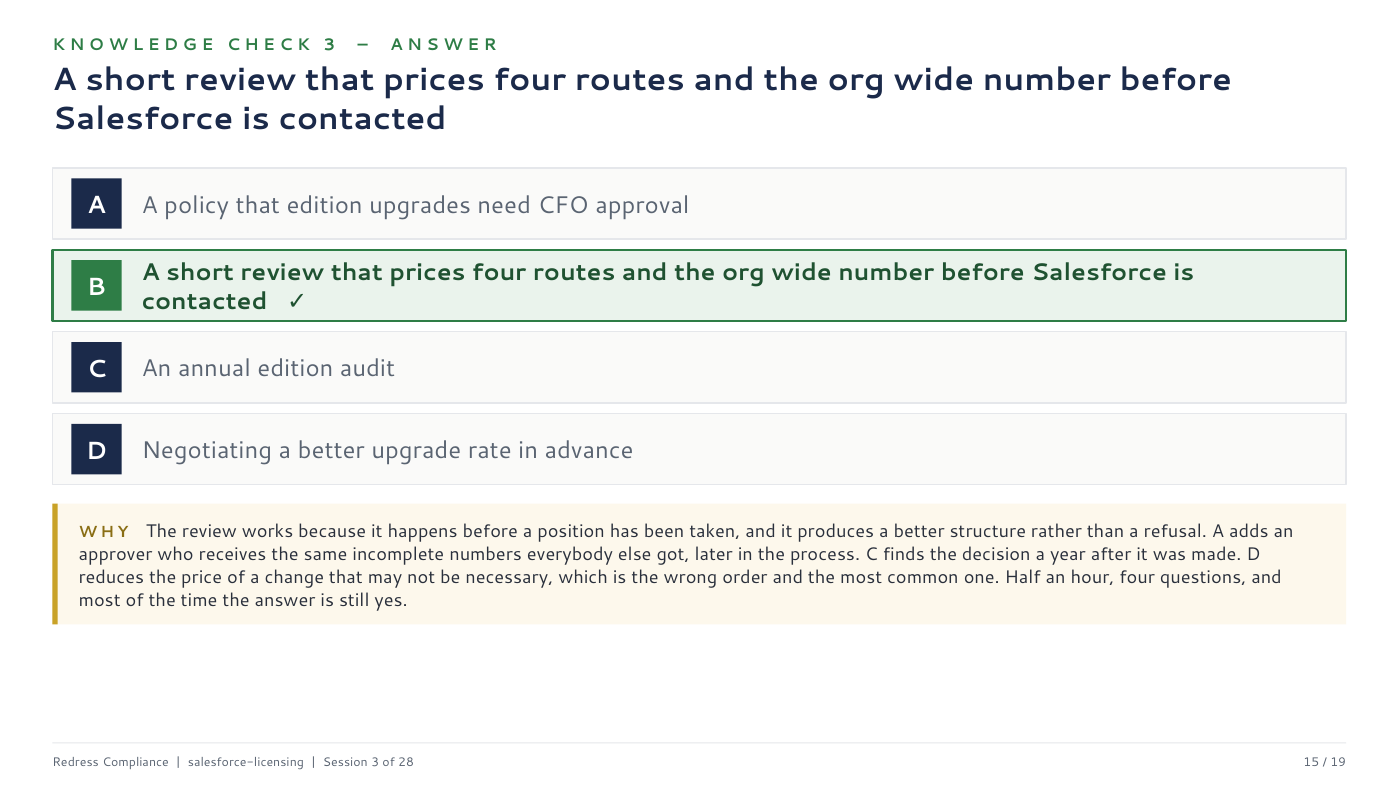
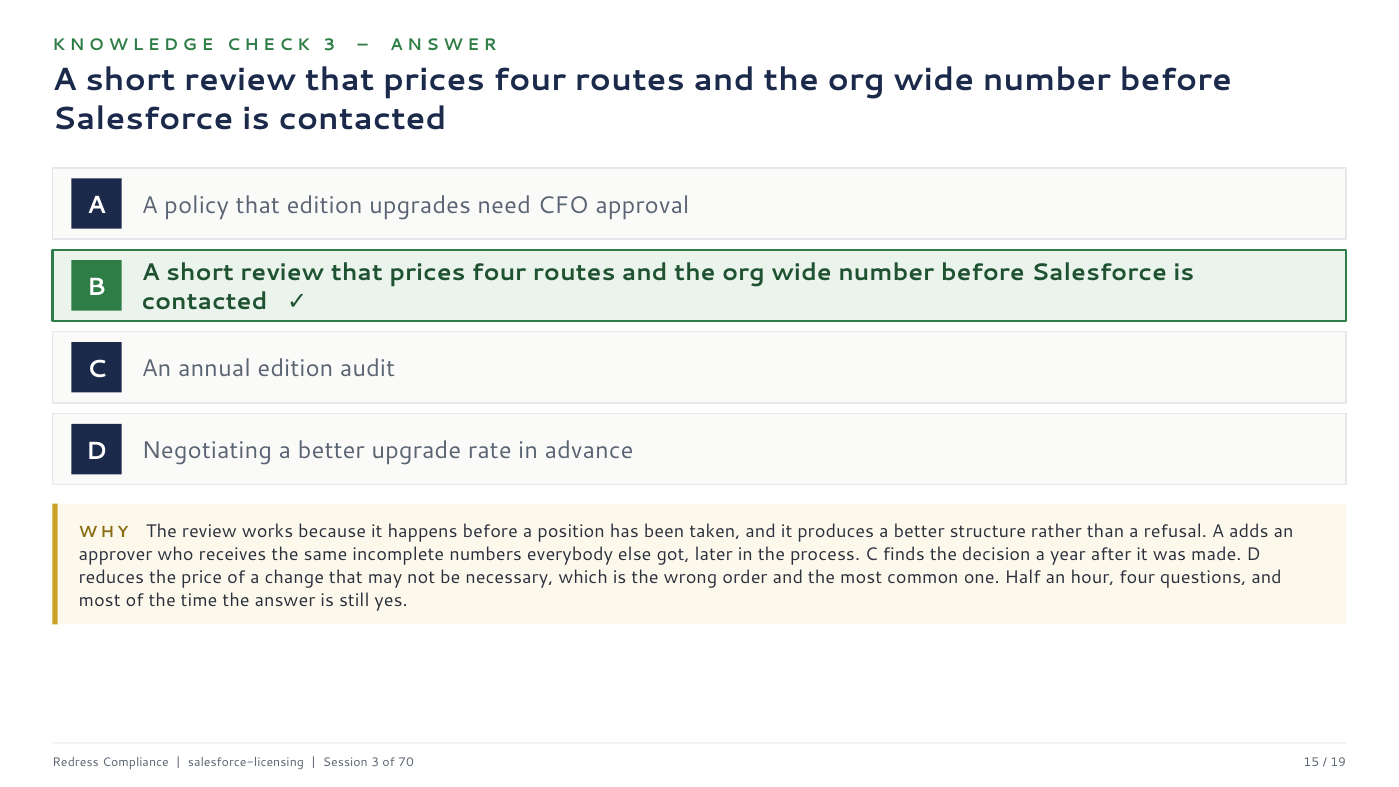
28: 28 -> 70 (406, 763)
